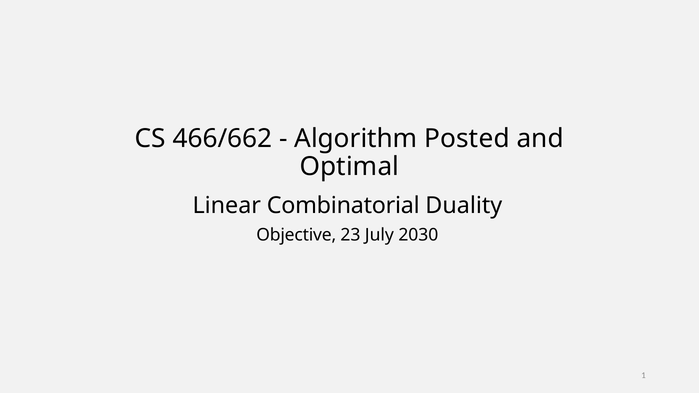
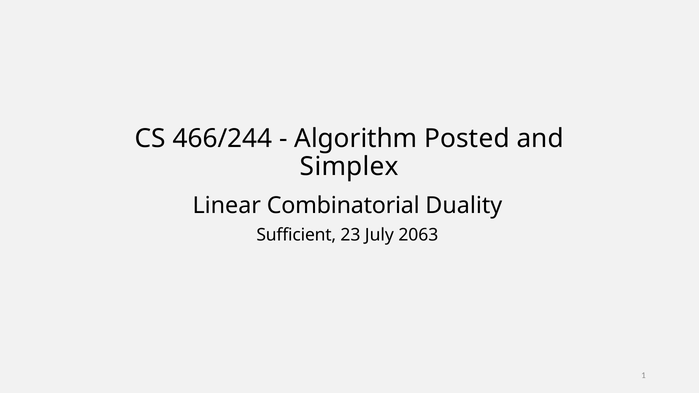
466/662: 466/662 -> 466/244 (222, 139)
Optimal: Optimal -> Simplex (349, 167)
Objective: Objective -> Sufficient (296, 235)
2030: 2030 -> 2063 (418, 235)
